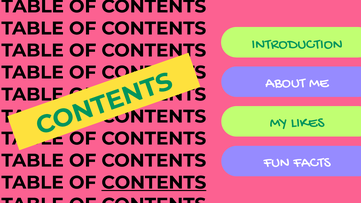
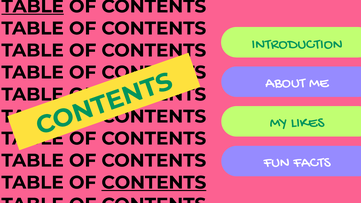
TABLE underline: none -> present (33, 6)
